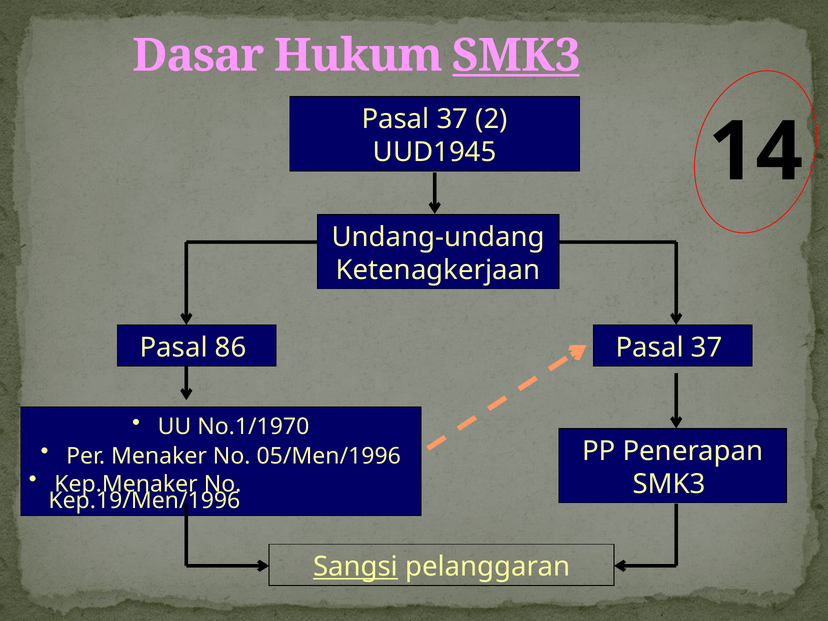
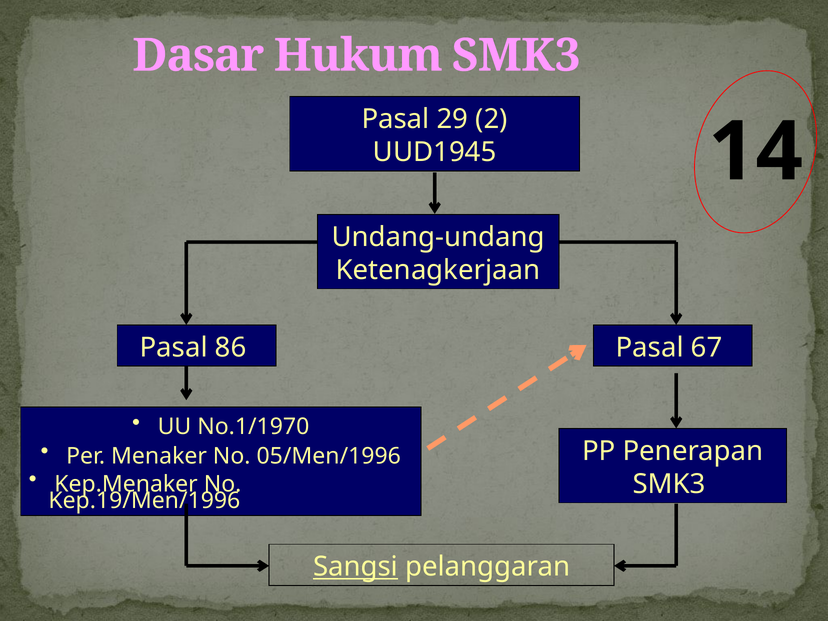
SMK3 underline: present -> none (516, 56)
37: 37 -> 29 (452, 119)
86 Pasal 37: 37 -> 67 (707, 347)
